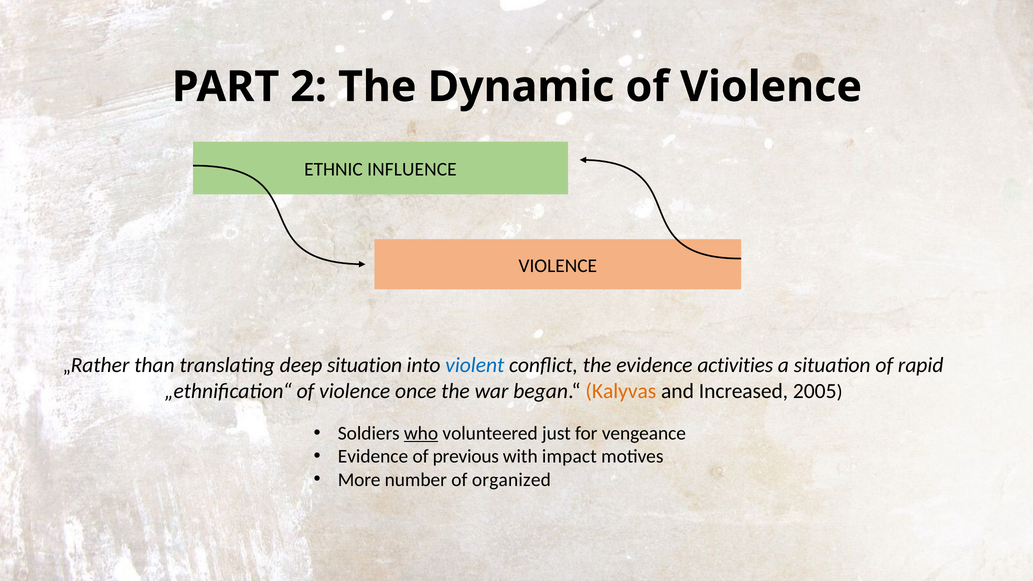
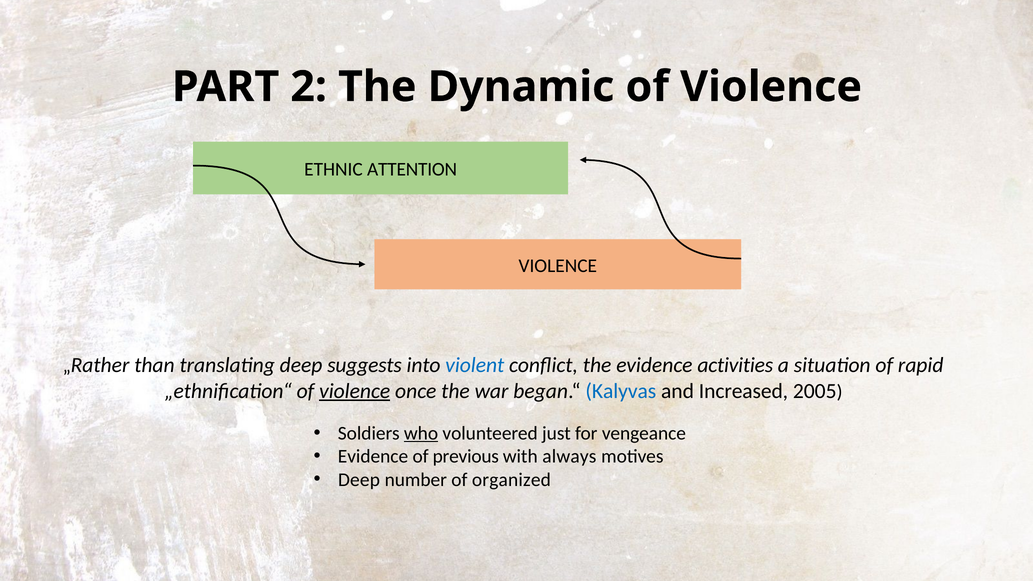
INFLUENCE: INFLUENCE -> ATTENTION (412, 169)
deep situation: situation -> suggests (365, 365)
violence underline: none -> present (355, 391)
Kalyvas colour: orange -> blue (621, 391)
impact: impact -> always (569, 456)
More: More -> Deep (359, 480)
